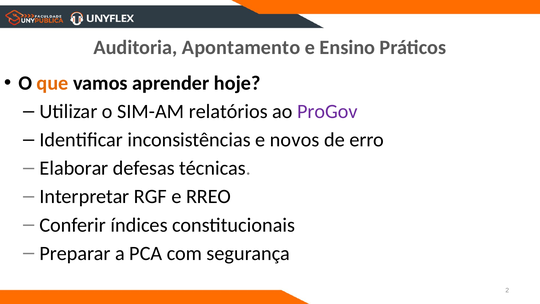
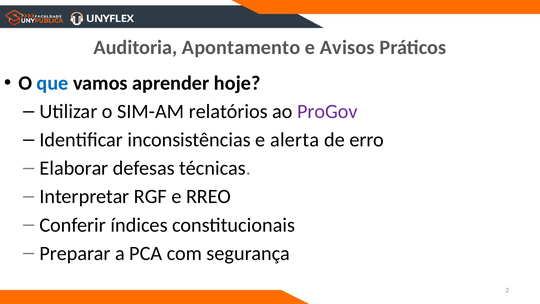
Ensino: Ensino -> Avisos (347, 47)
que colour: orange -> blue (52, 83)
novos: novos -> alerta (295, 140)
